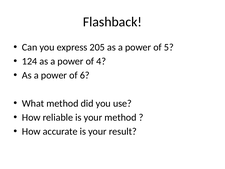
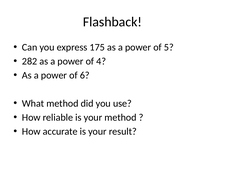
205: 205 -> 175 (97, 47)
124: 124 -> 282 (30, 61)
